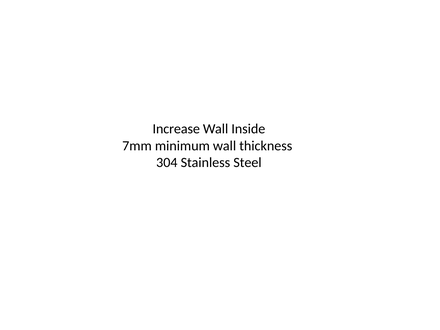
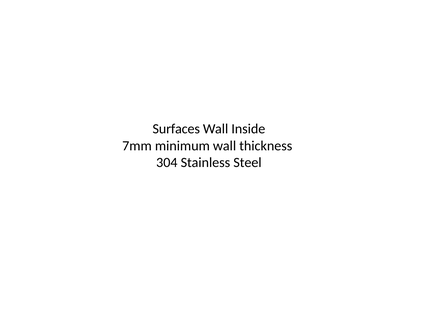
Increase: Increase -> Surfaces (176, 129)
